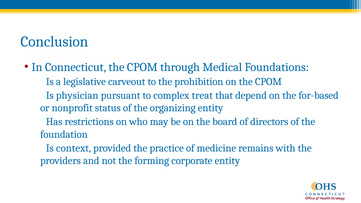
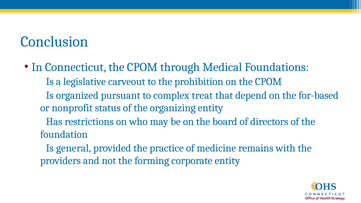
physician: physician -> organized (77, 95)
context: context -> general (74, 148)
